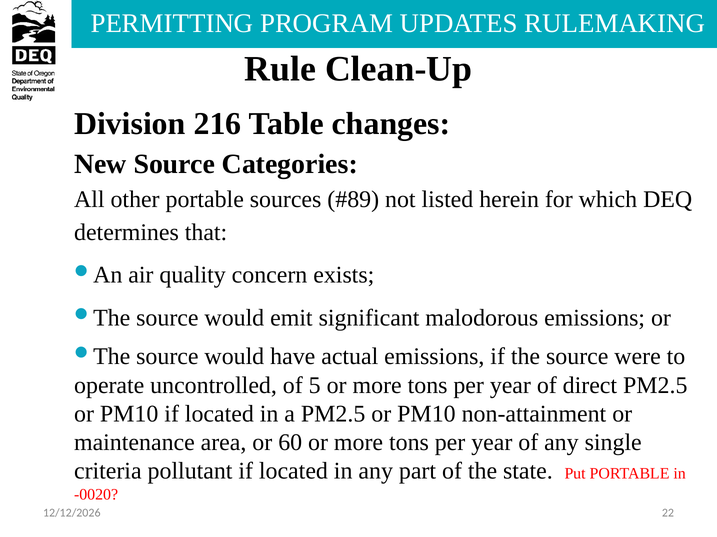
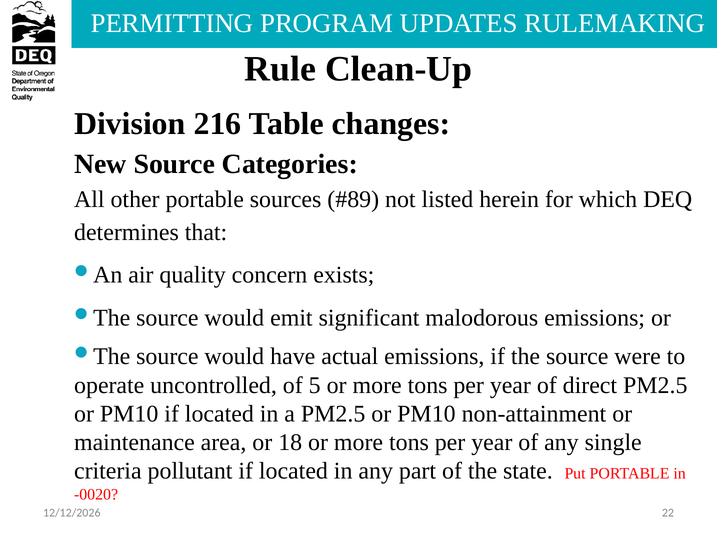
60: 60 -> 18 (290, 443)
